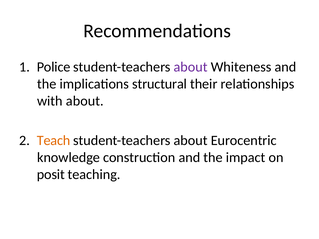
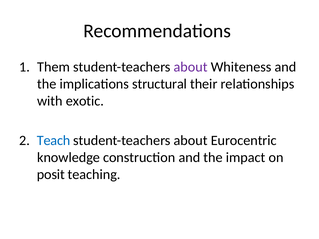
Police: Police -> Them (54, 67)
with about: about -> exotic (85, 101)
Teach colour: orange -> blue (54, 141)
